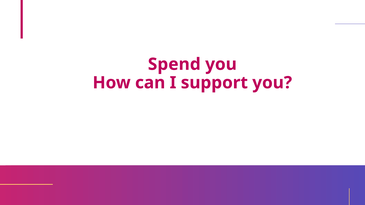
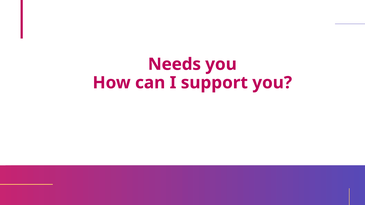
Spend: Spend -> Needs (174, 64)
